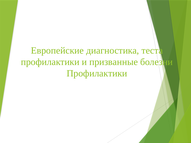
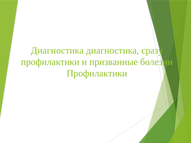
Европейские: Европейские -> Диагностика (57, 51)
теста: теста -> сразу (152, 51)
